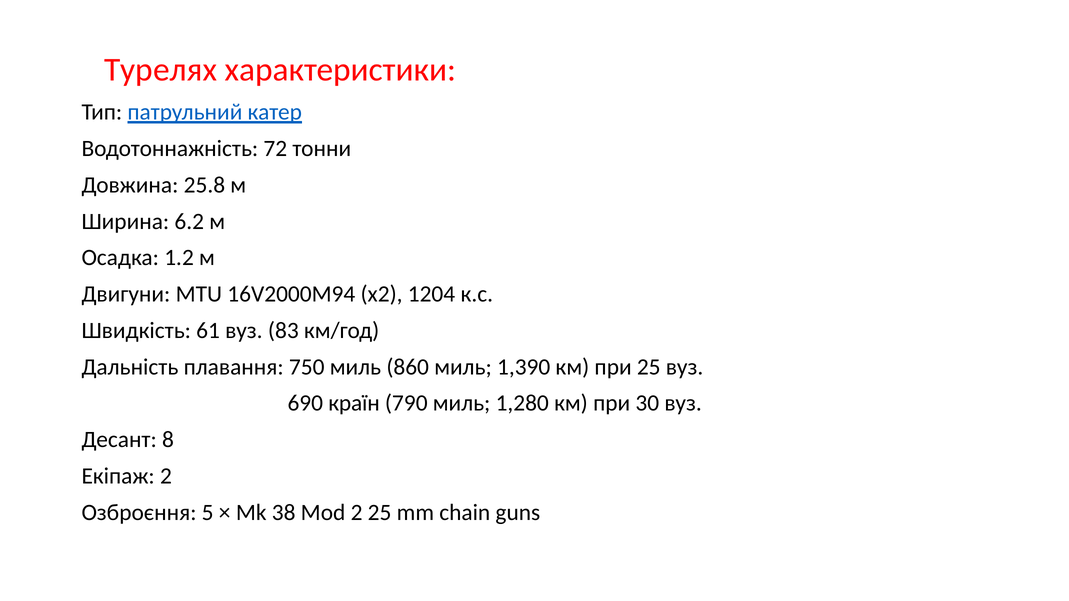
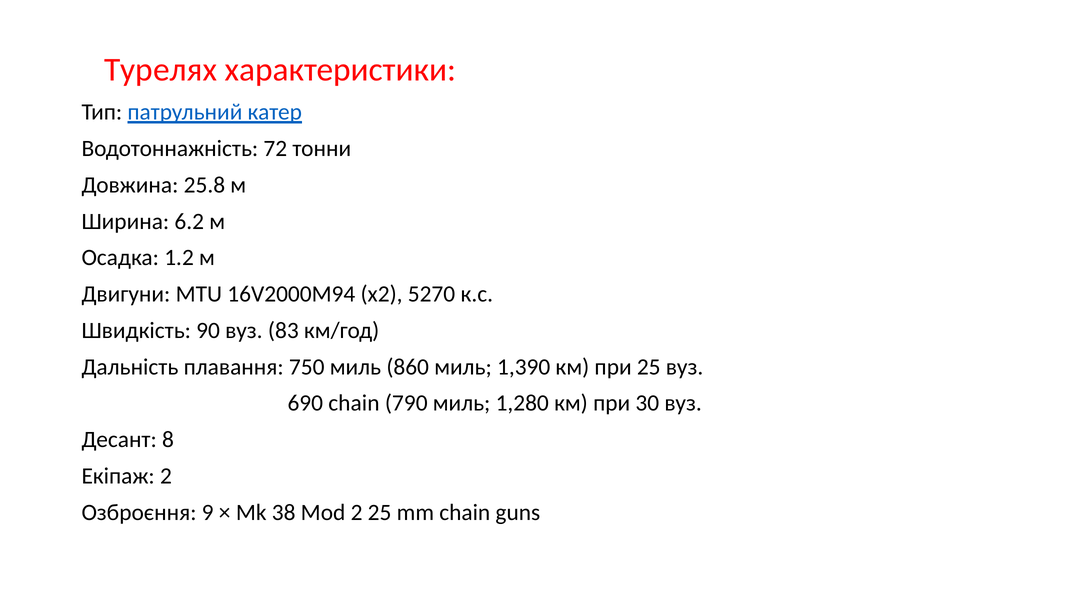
1204: 1204 -> 5270 (431, 294)
61: 61 -> 90 (208, 331)
690 країн: країн -> chain (354, 403)
5: 5 -> 9 (208, 513)
